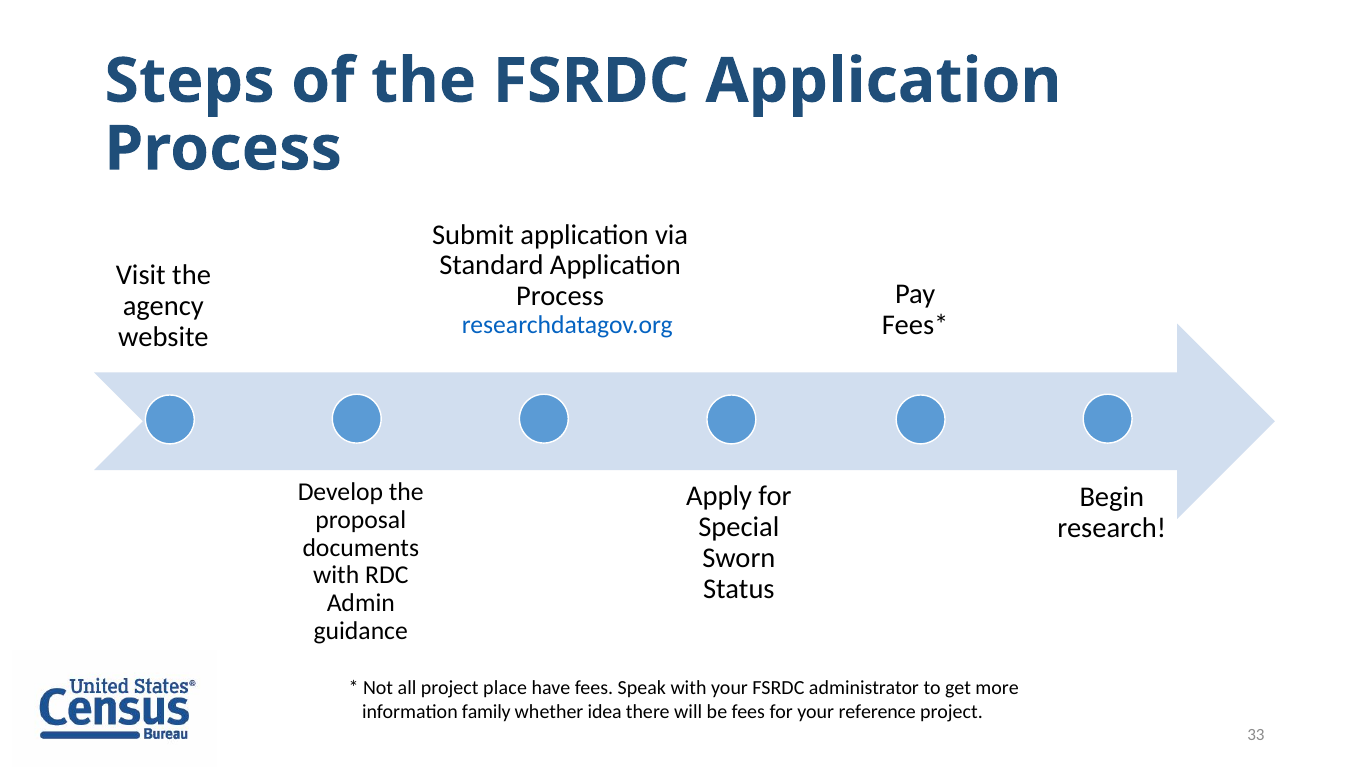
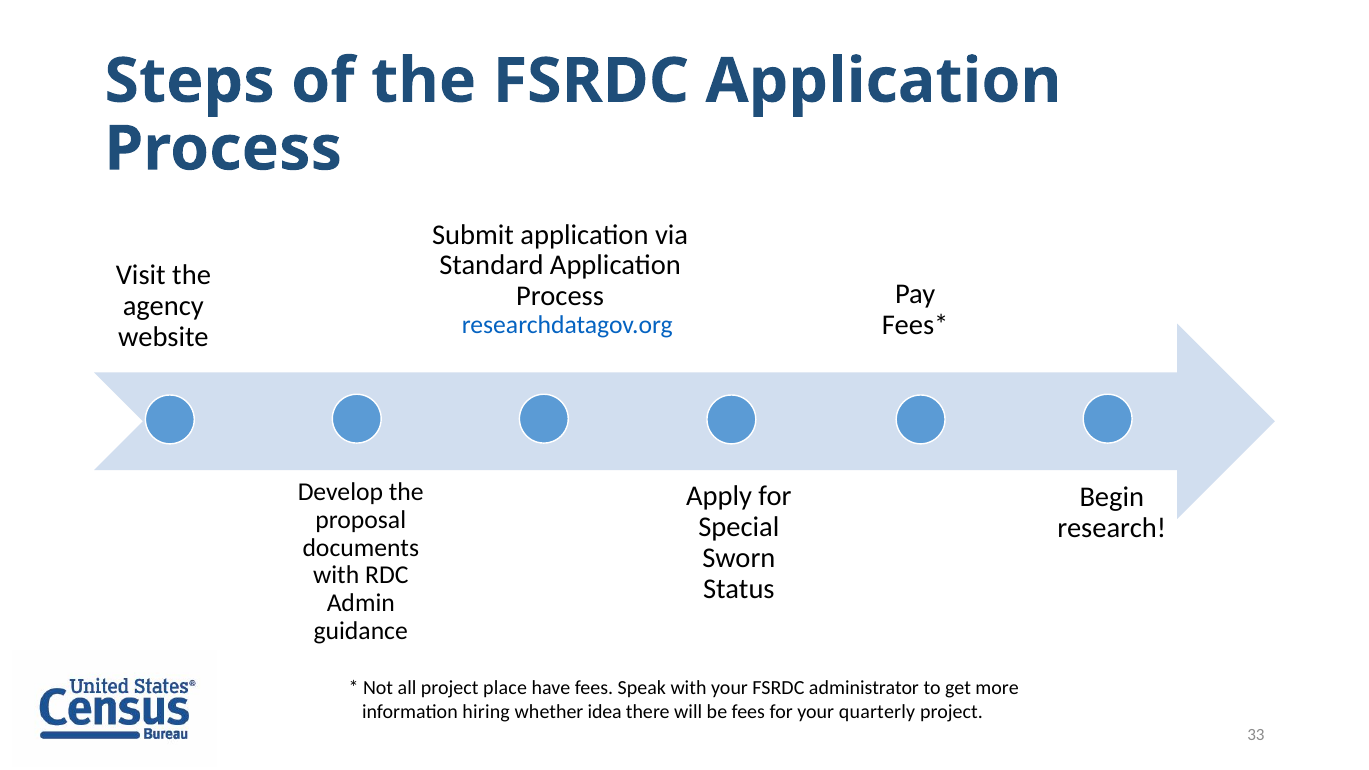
family: family -> hiring (486, 712)
reference: reference -> quarterly (877, 712)
